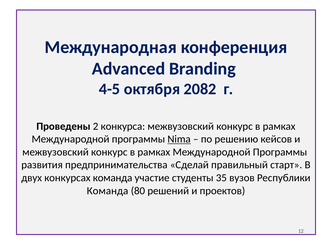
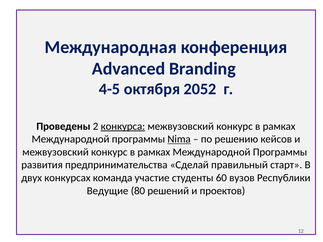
2082: 2082 -> 2052 (200, 89)
конкурса underline: none -> present (123, 126)
35: 35 -> 60 (221, 178)
Команда: Команда -> Ведущие (108, 191)
